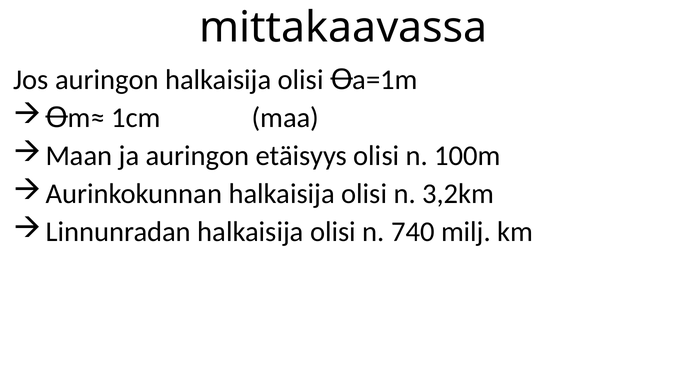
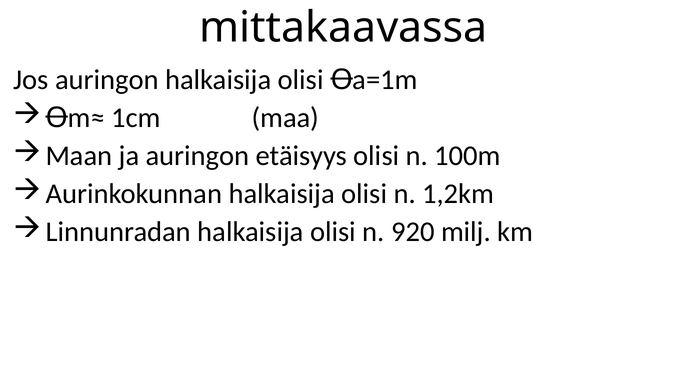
3,2km: 3,2km -> 1,2km (458, 194)
740: 740 -> 920 (413, 232)
